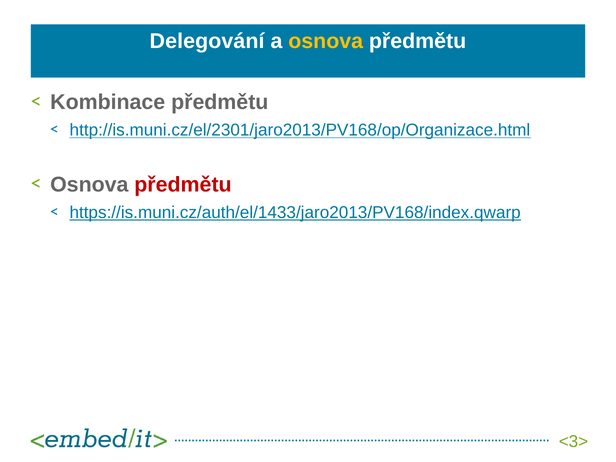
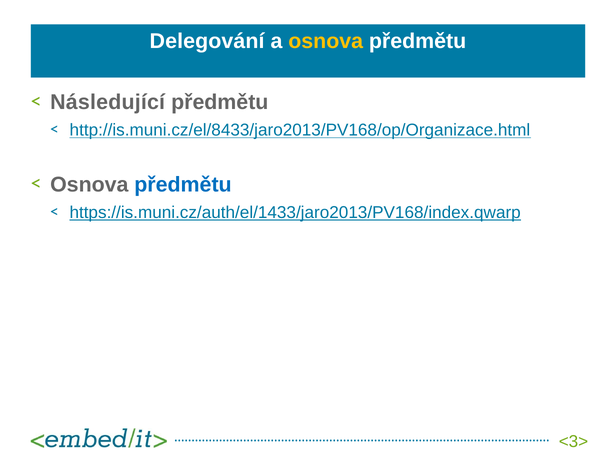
Kombinace: Kombinace -> Následující (108, 102)
http://is.muni.cz/el/2301/jaro2013/PV168/op/Organizace.html: http://is.muni.cz/el/2301/jaro2013/PV168/op/Organizace.html -> http://is.muni.cz/el/8433/jaro2013/PV168/op/Organizace.html (300, 130)
předmětu colour: red -> blue (183, 184)
